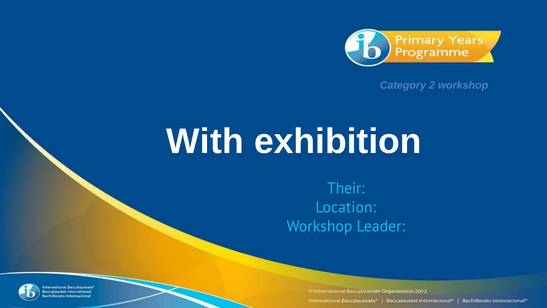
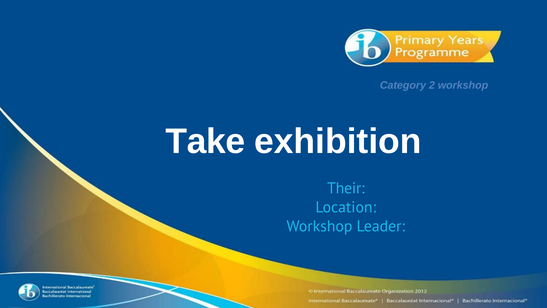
With: With -> Take (205, 141)
